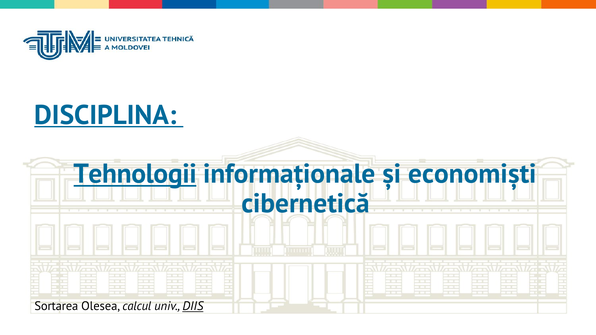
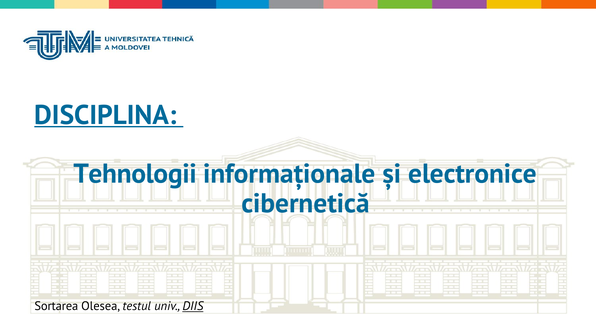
Tehnologii underline: present -> none (135, 174)
economiști: economiști -> electronice (473, 174)
calcul: calcul -> testul (137, 306)
